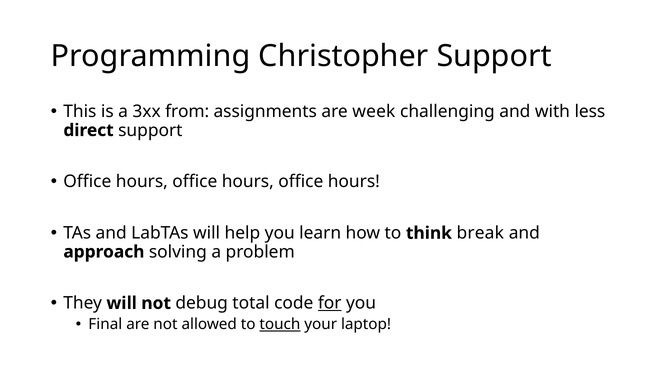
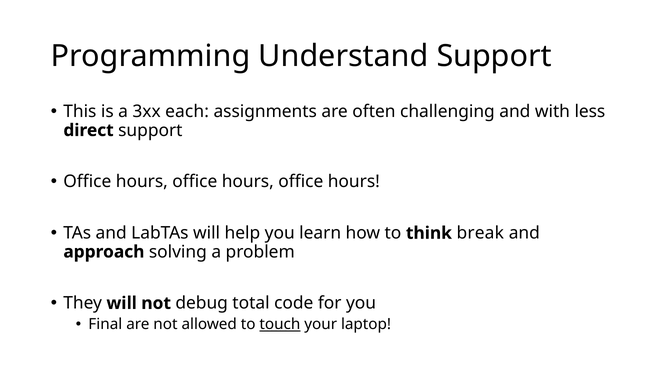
Christopher: Christopher -> Understand (344, 56)
from: from -> each (187, 112)
week: week -> often (374, 112)
for underline: present -> none (330, 303)
